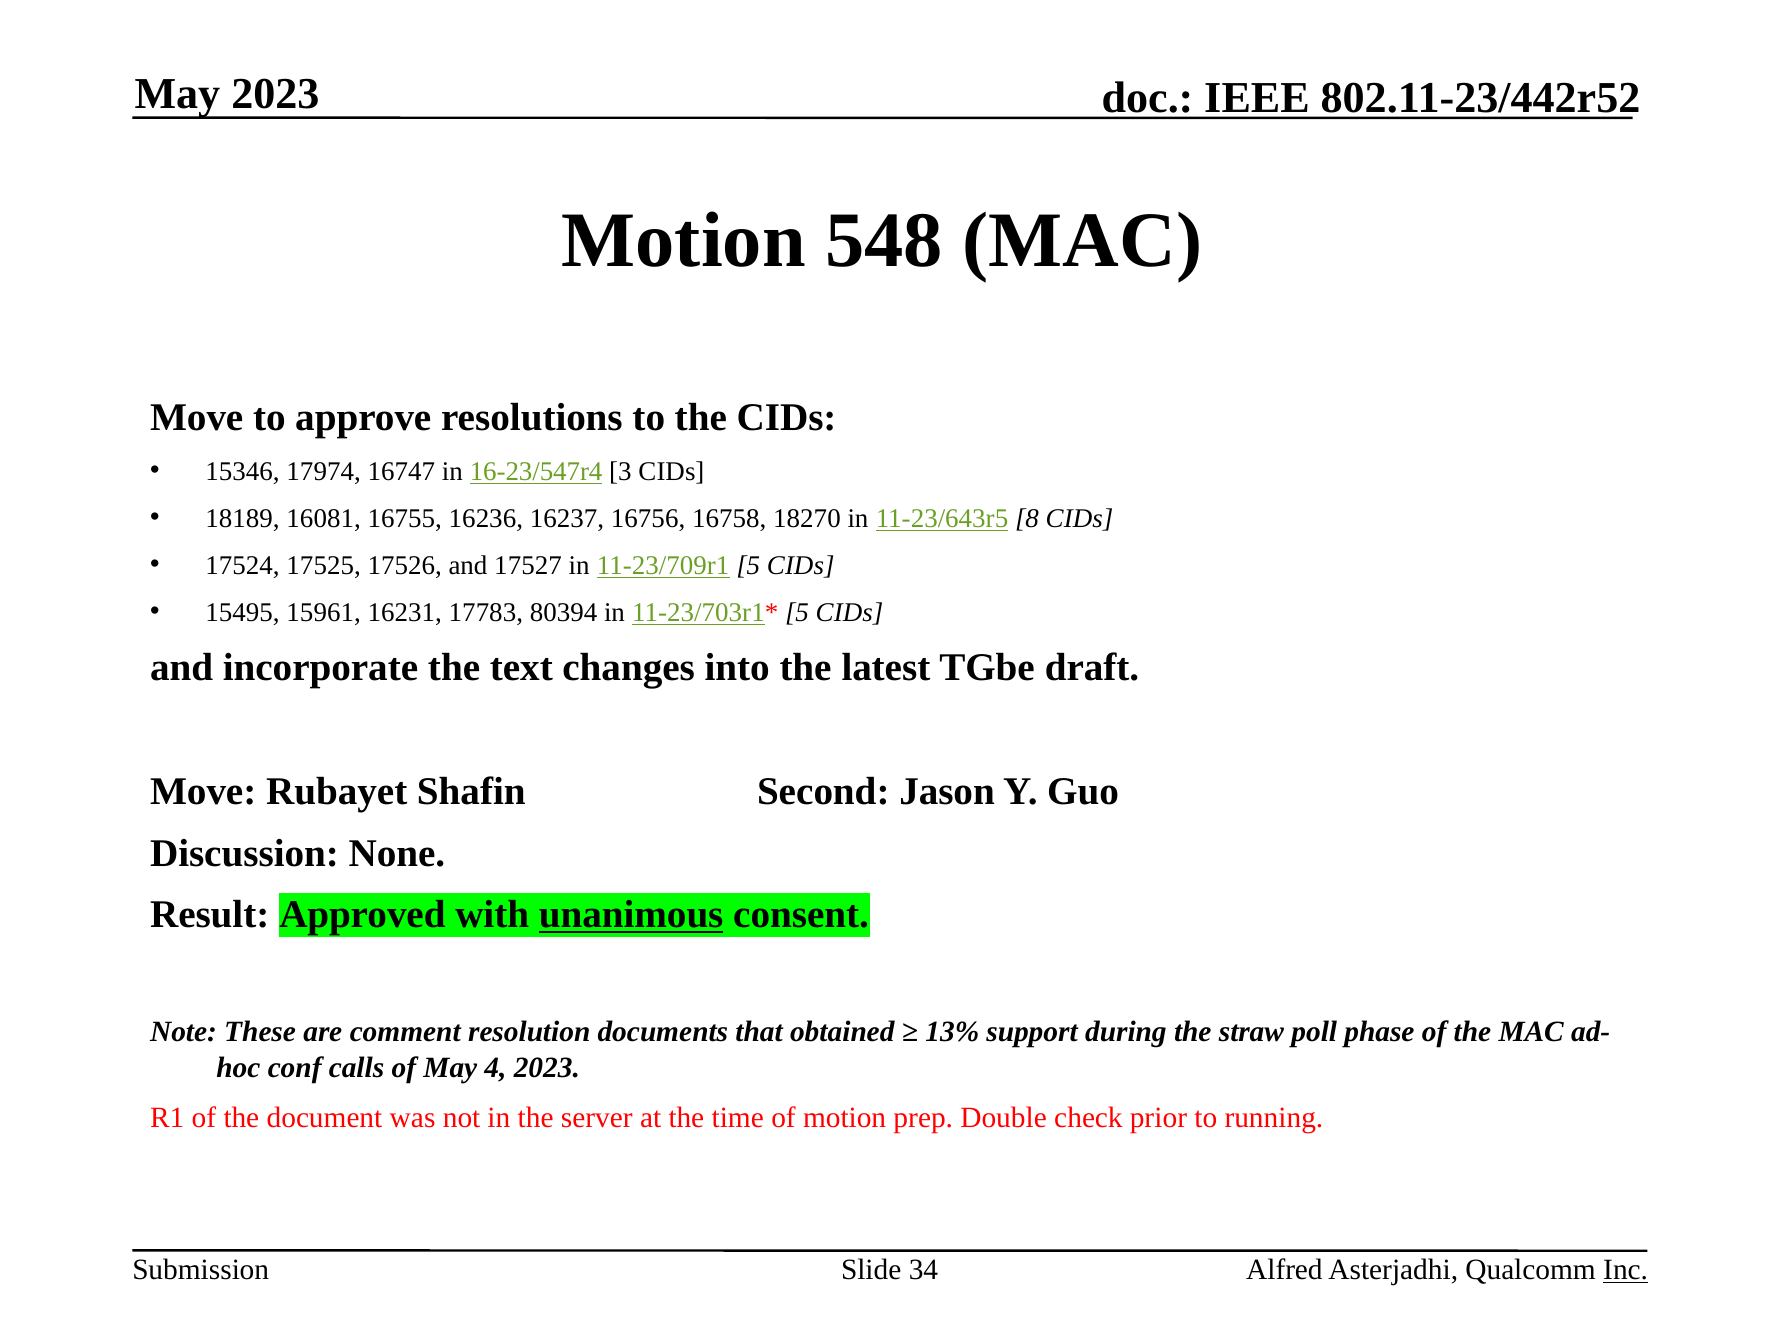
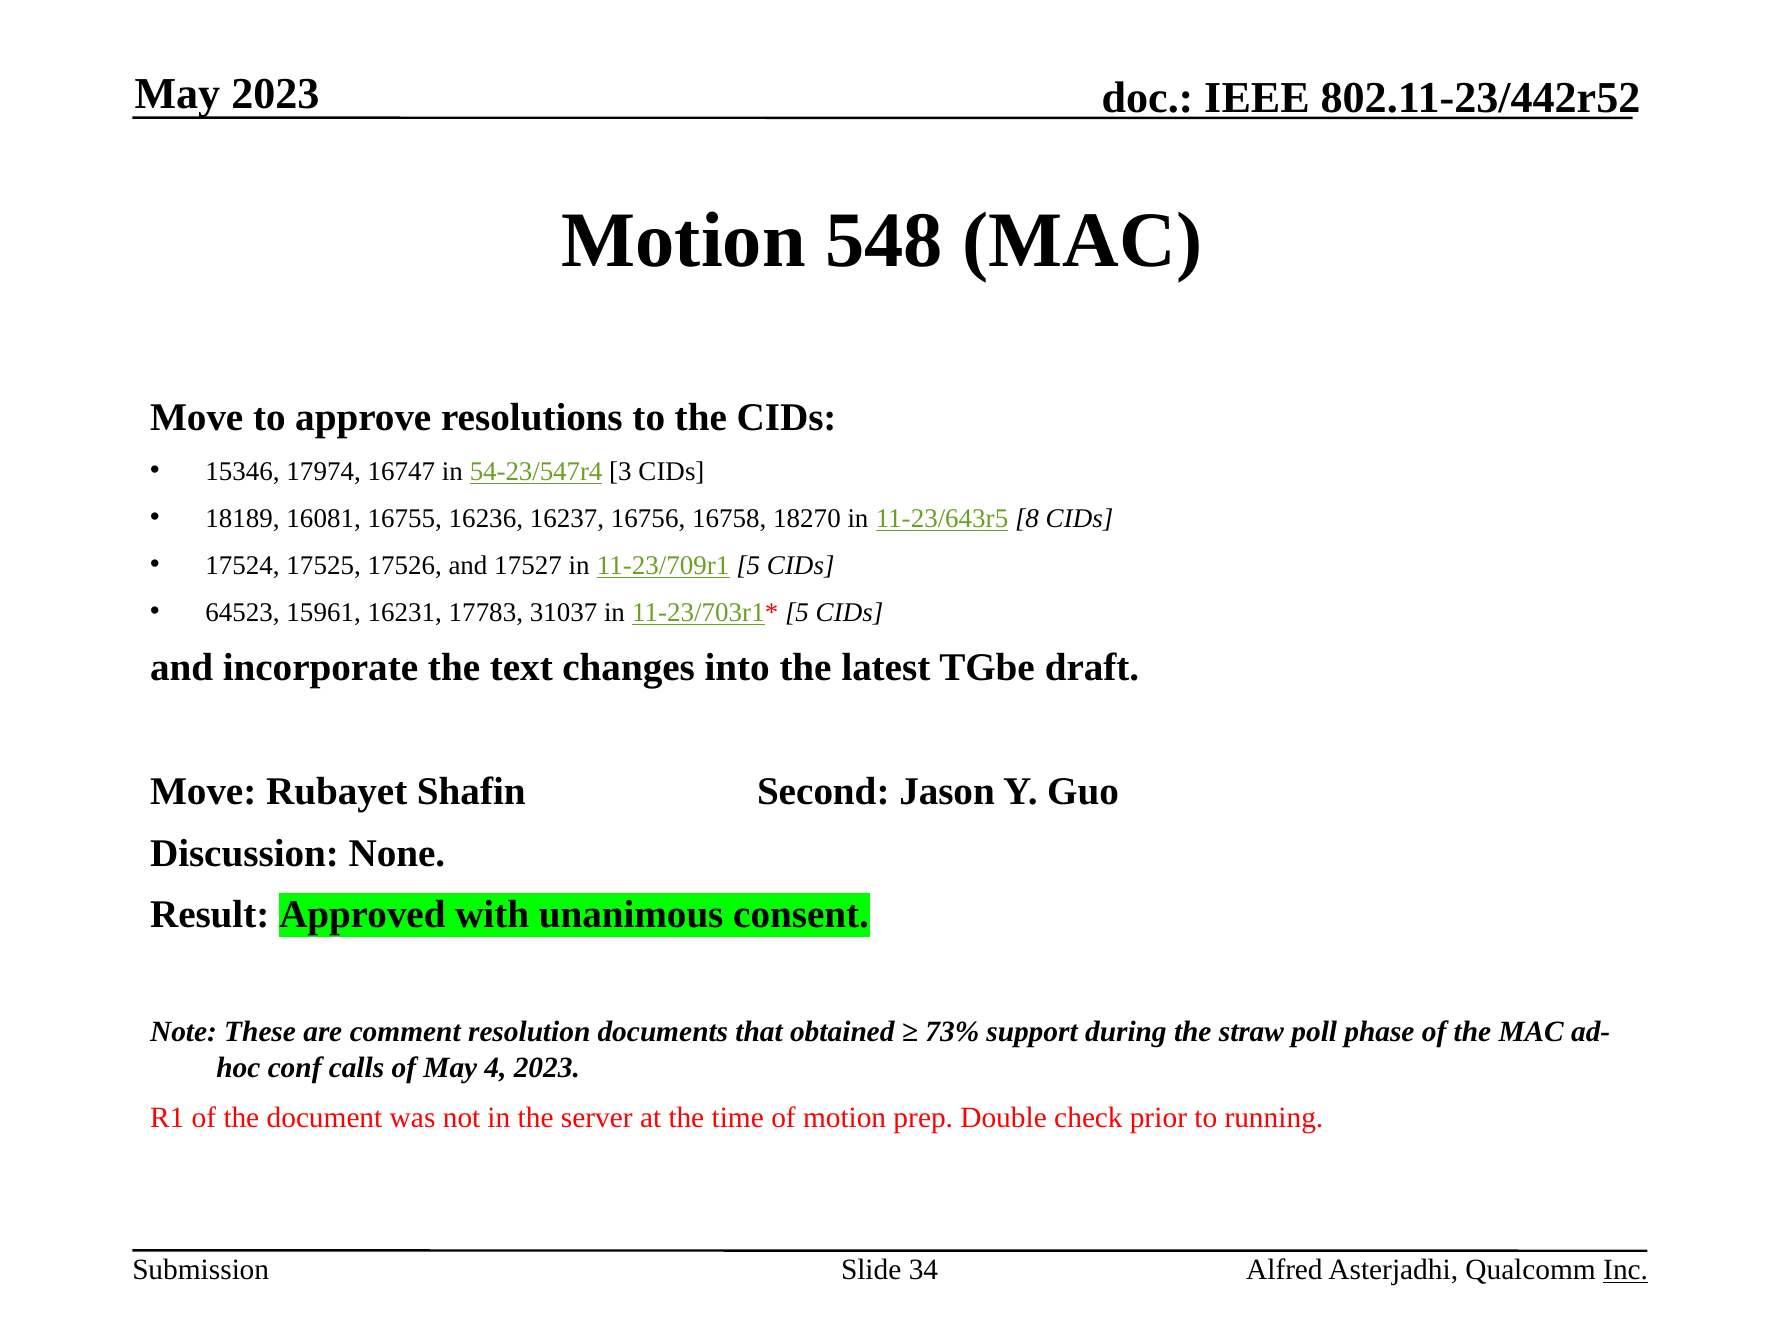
16-23/547r4: 16-23/547r4 -> 54-23/547r4 (536, 471)
15495: 15495 -> 64523 (242, 612)
80394: 80394 -> 31037 (564, 612)
unanimous underline: present -> none (631, 915)
13%: 13% -> 73% (952, 1032)
